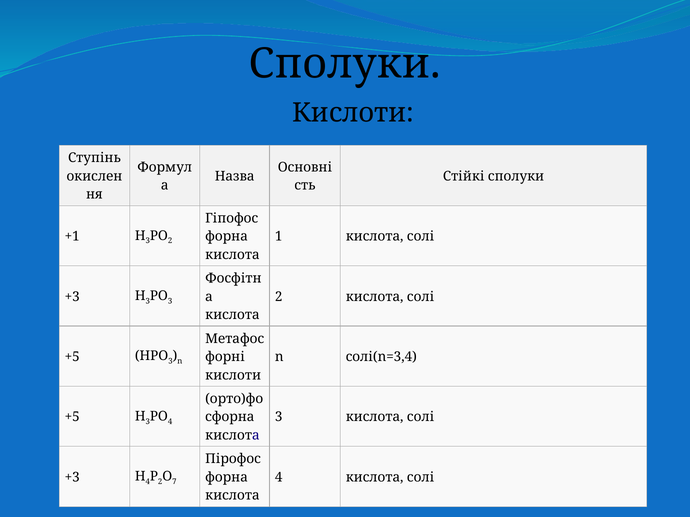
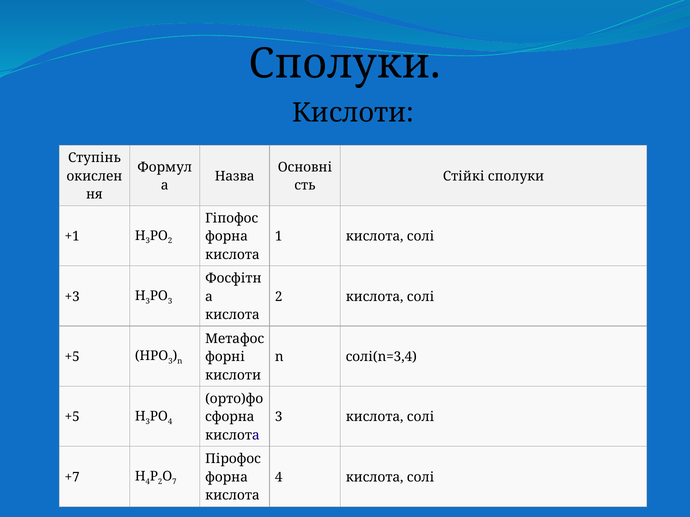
+3: +3 -> +7 (72, 478)
